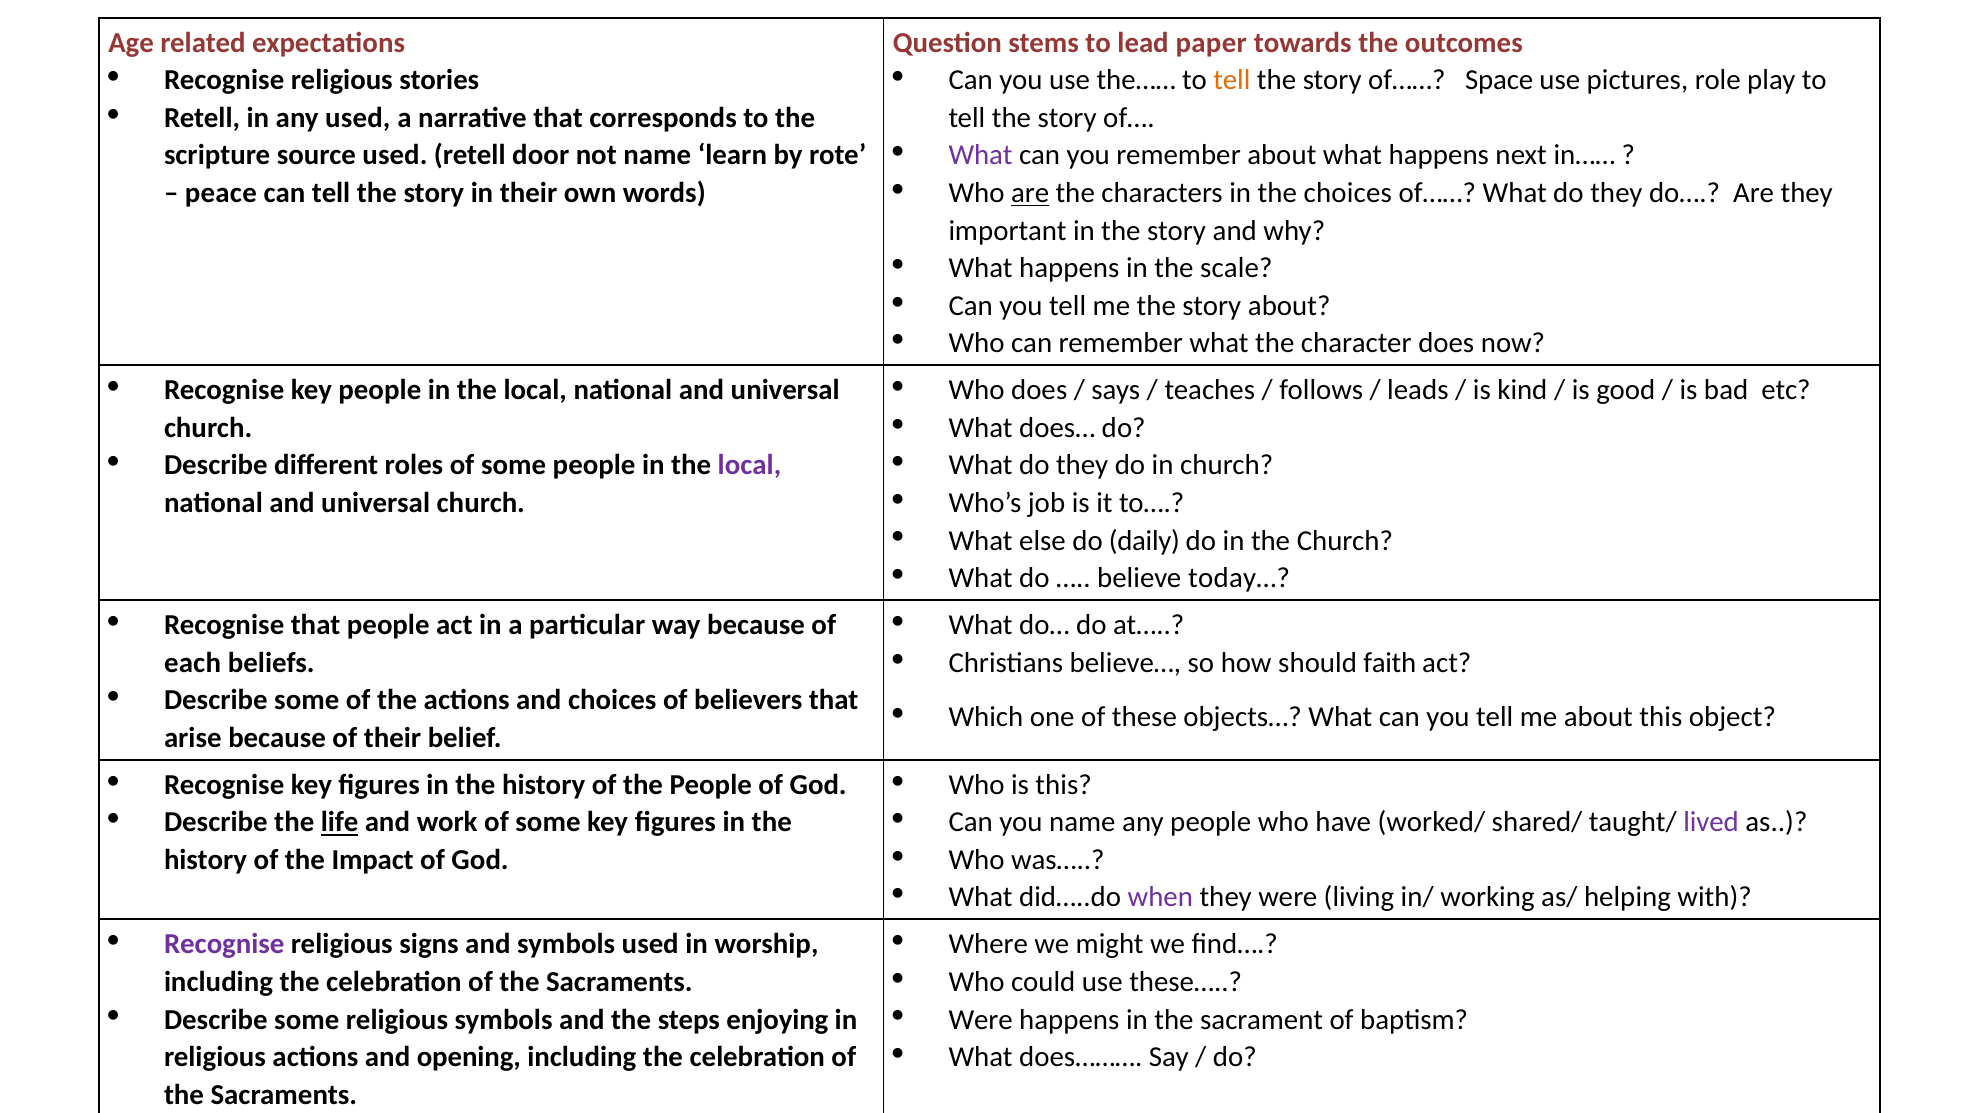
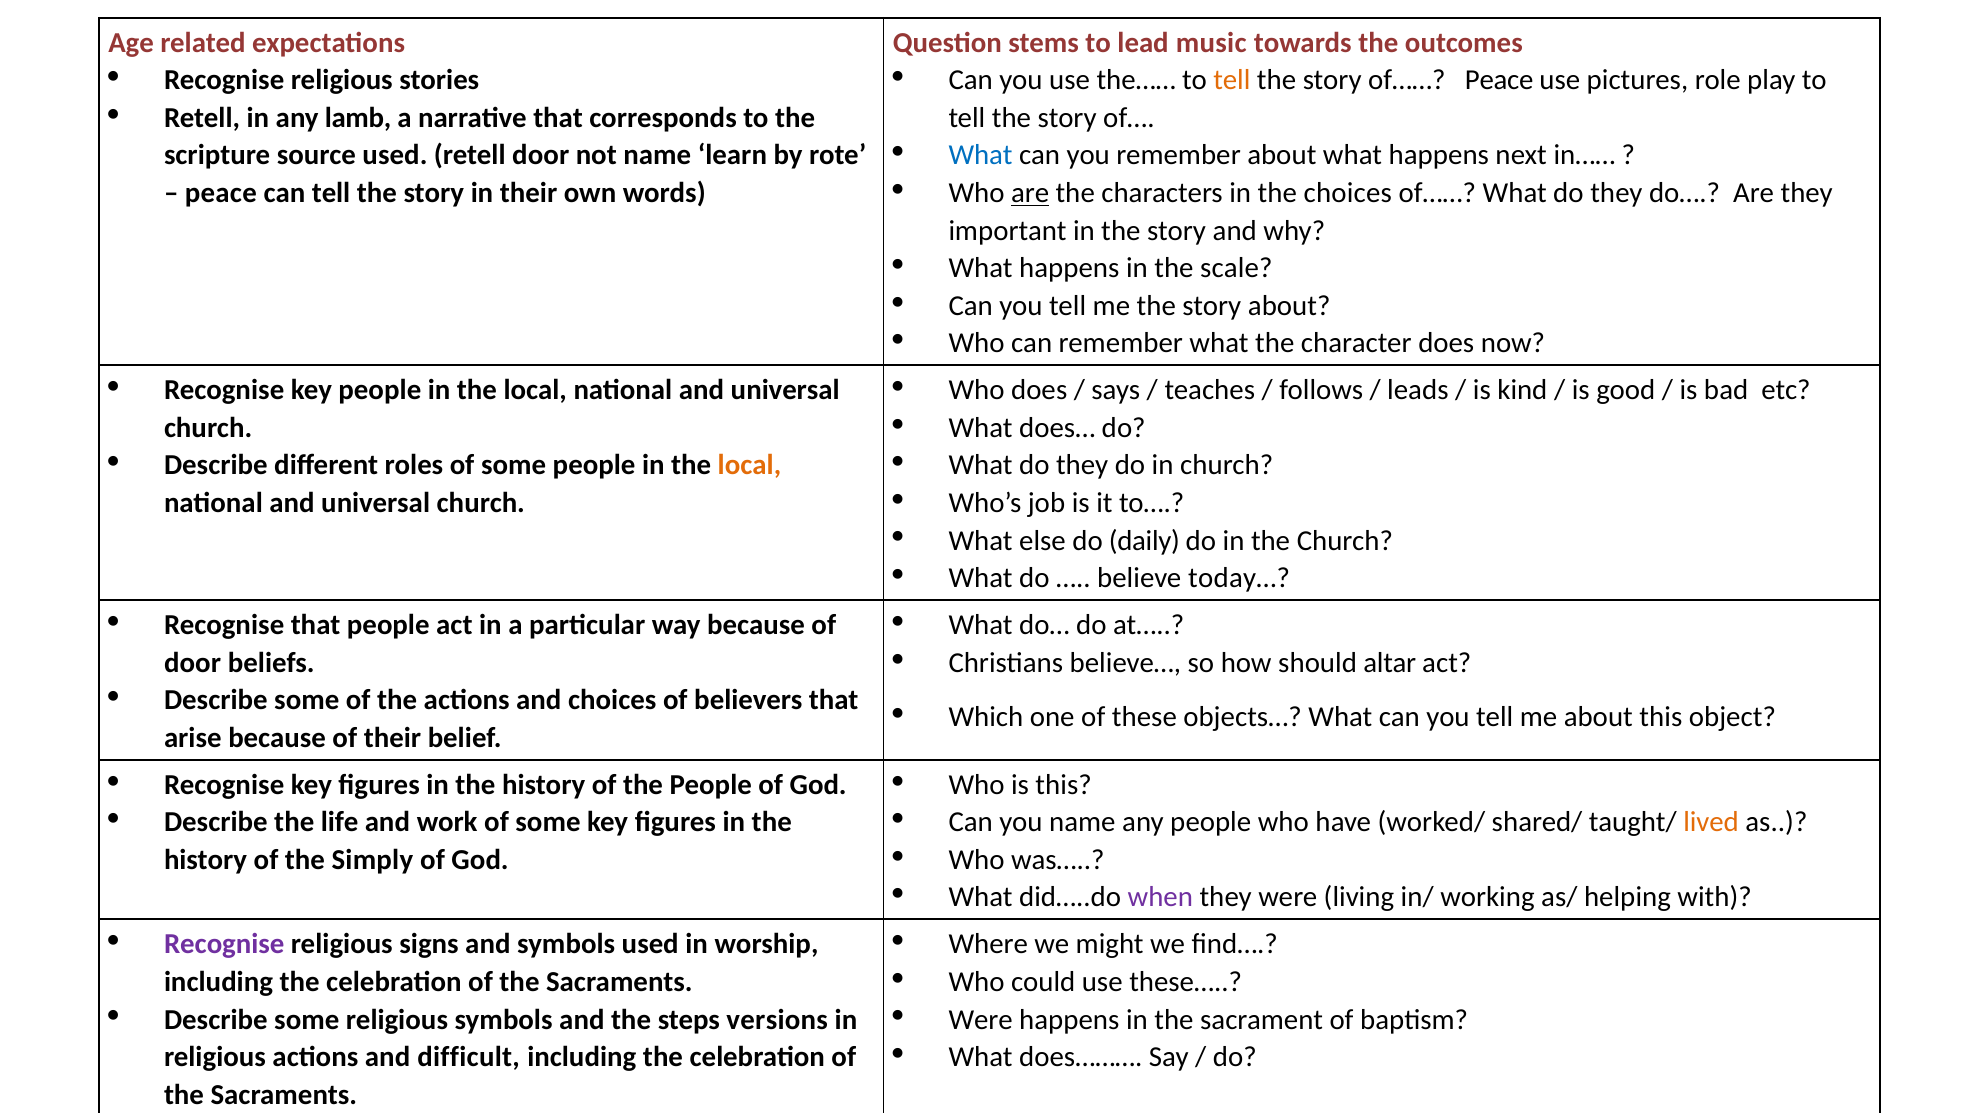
paper: paper -> music (1211, 43)
of…… Space: Space -> Peace (1499, 80)
any used: used -> lamb (358, 118)
What colour: purple -> blue (981, 155)
local colour: purple -> orange (749, 465)
faith: faith -> altar (1390, 663)
each: each -> door (193, 663)
life underline: present -> none (340, 822)
lived colour: purple -> orange (1711, 822)
Impact: Impact -> Simply (372, 860)
enjoying: enjoying -> versions (777, 1020)
opening: opening -> difficult (469, 1057)
